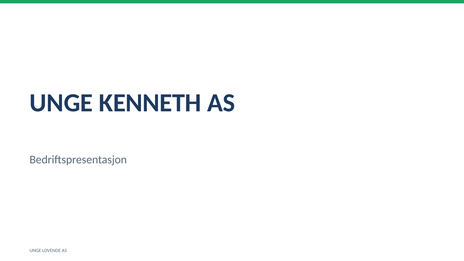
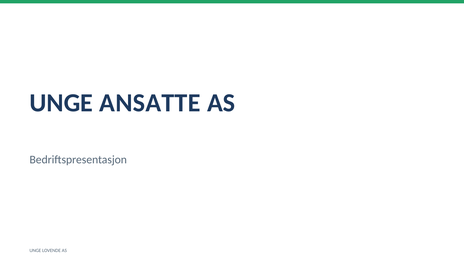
KENNETH: KENNETH -> ANSATTE (150, 103)
